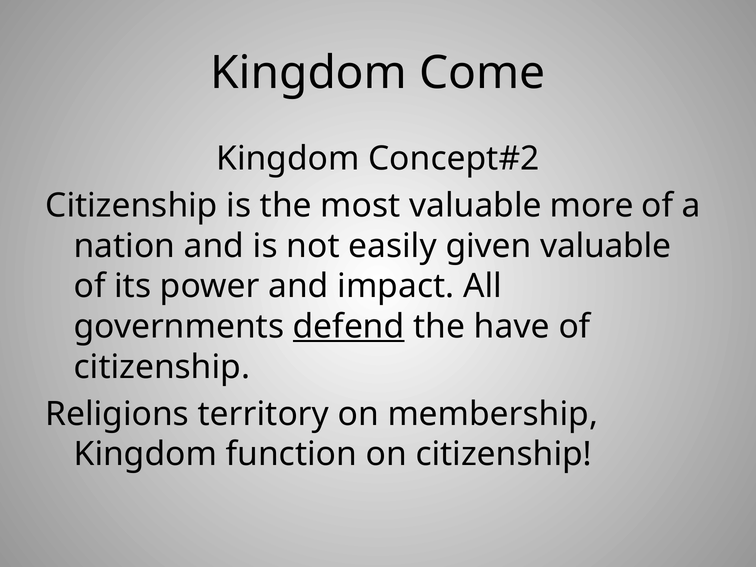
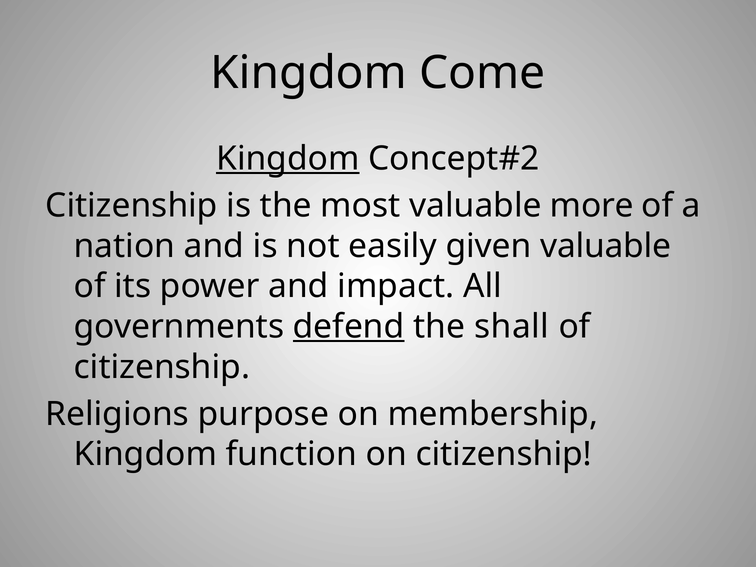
Kingdom underline: none -> present (288, 159)
have: have -> shall (512, 327)
territory: territory -> purpose (263, 414)
